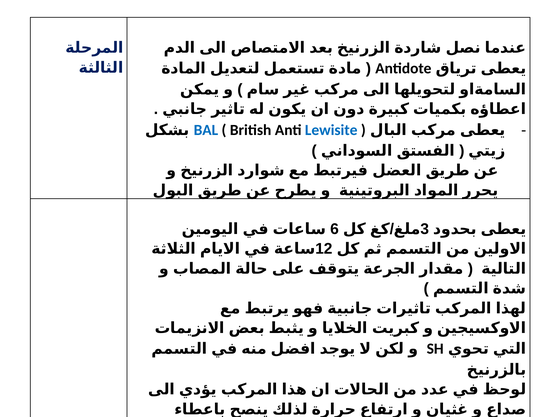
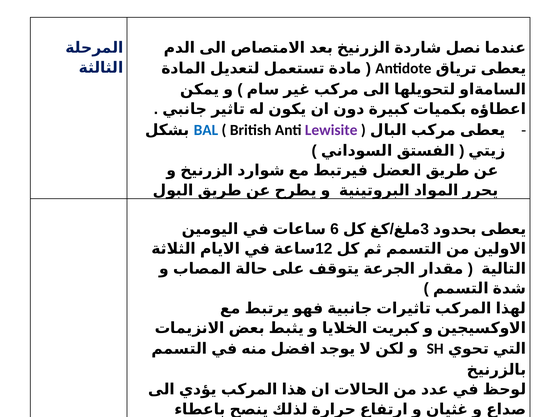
Lewisite colour: blue -> purple (331, 130)
